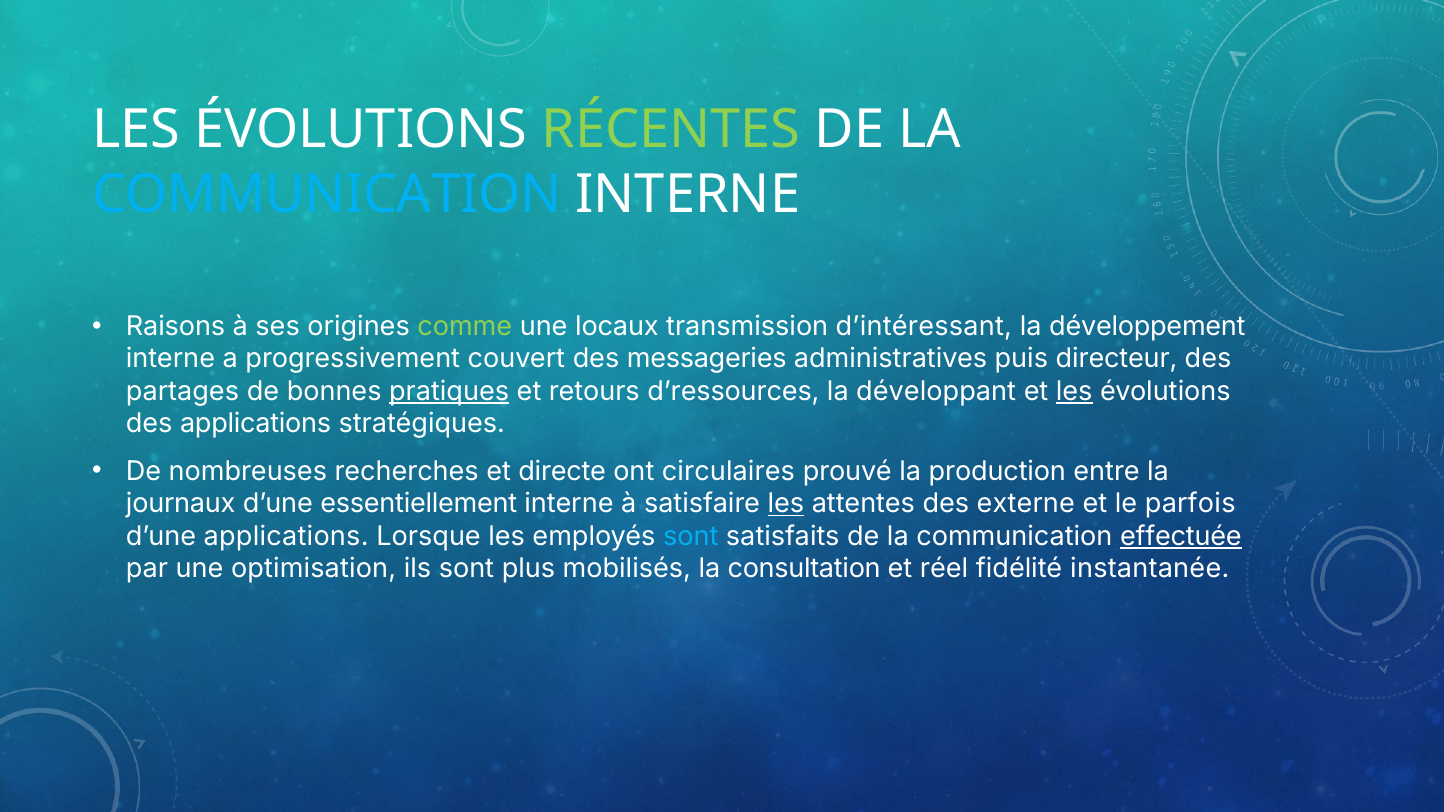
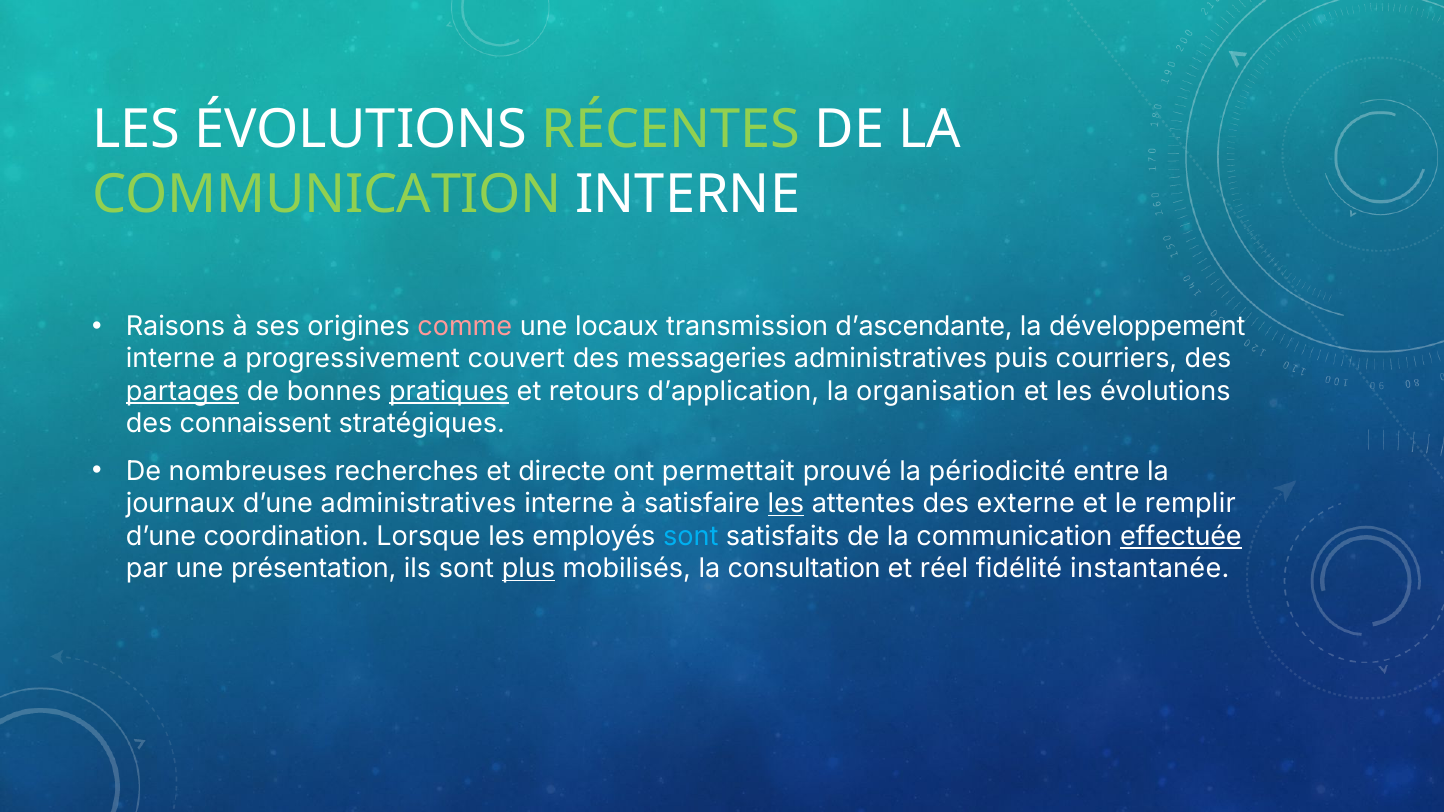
COMMUNICATION colour: light blue -> light green (327, 195)
comme colour: light green -> pink (465, 327)
d’intéressant: d’intéressant -> d’ascendante (924, 327)
directeur: directeur -> courriers (1116, 359)
partages underline: none -> present (182, 392)
d’ressources: d’ressources -> d’application (733, 392)
développant: développant -> organisation (936, 392)
les underline: present -> none (1074, 392)
des applications: applications -> connaissent (256, 424)
circulaires: circulaires -> permettait (728, 472)
production: production -> périodicité (997, 472)
d’une essentiellement: essentiellement -> administratives (419, 504)
parfois: parfois -> remplir (1190, 504)
d’une applications: applications -> coordination (286, 537)
optimisation: optimisation -> présentation (314, 569)
plus underline: none -> present (528, 569)
